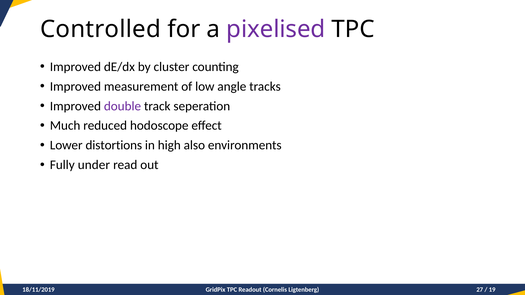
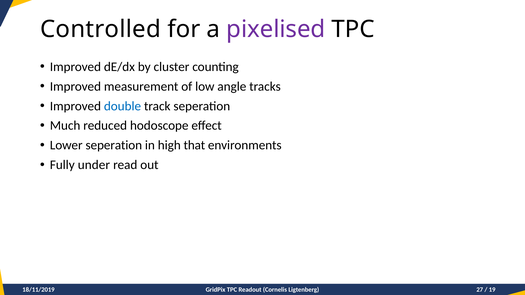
double colour: purple -> blue (122, 106)
Lower distortions: distortions -> seperation (114, 145)
also: also -> that (194, 145)
